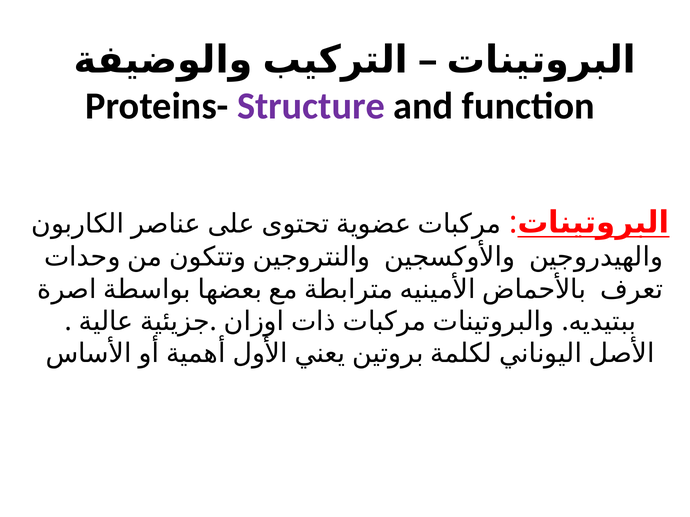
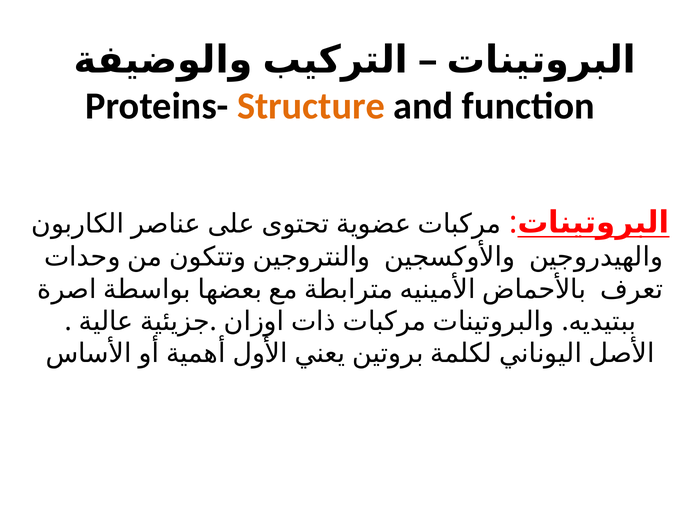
Structure colour: purple -> orange (311, 106)
